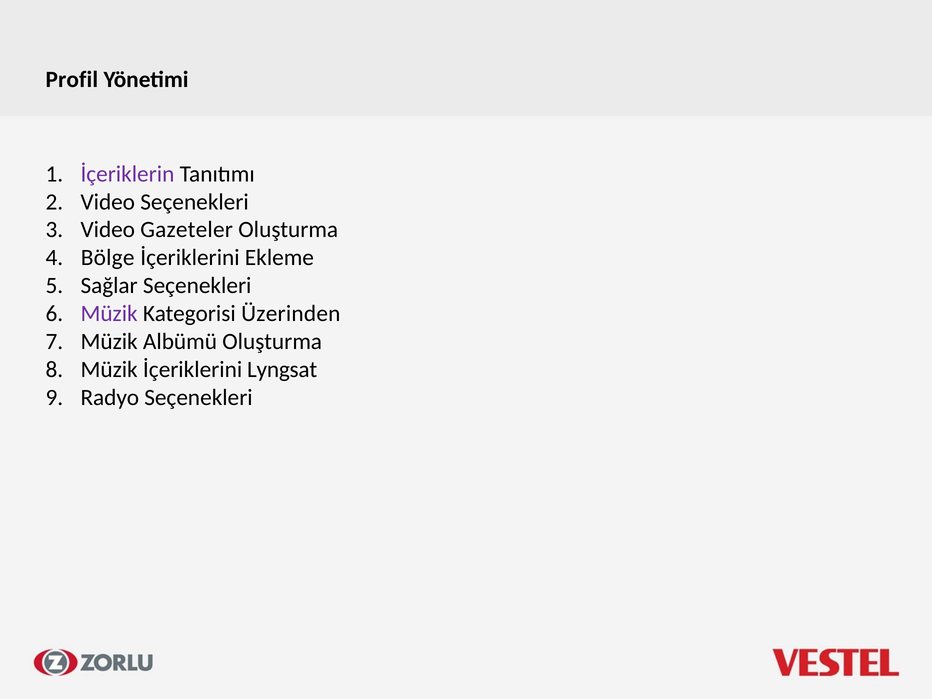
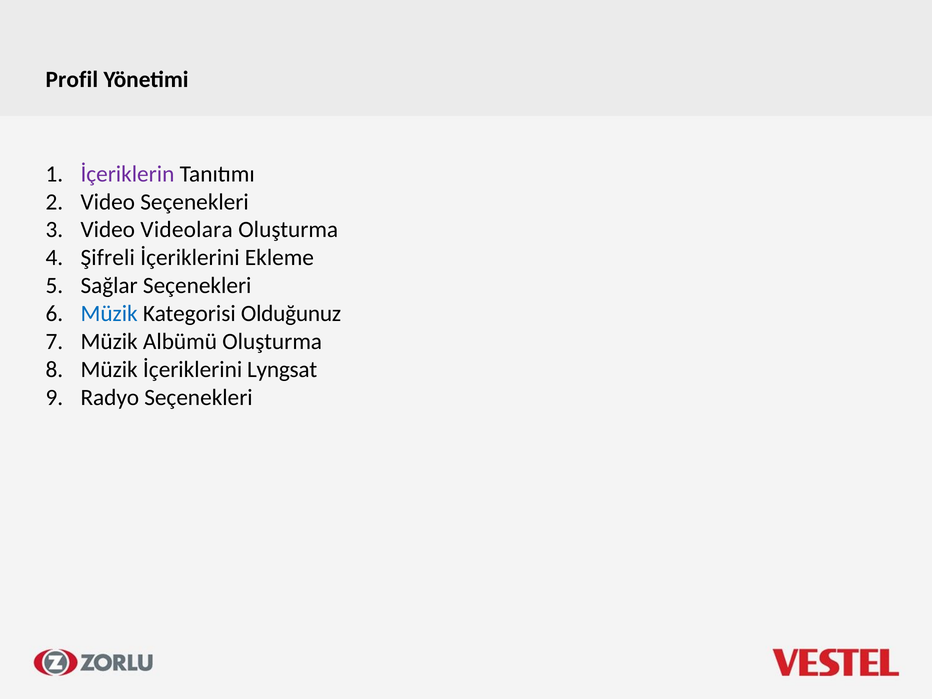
Gazeteler: Gazeteler -> Videolara (187, 230)
Bölge: Bölge -> Şifreli (108, 258)
Müzik colour: purple -> blue (109, 314)
Üzerinden: Üzerinden -> Olduğunuz (291, 314)
